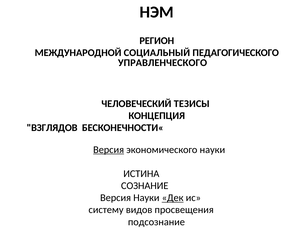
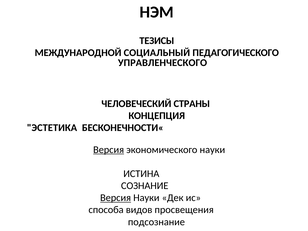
РЕГИОН: РЕГИОН -> ТЕЗИСЫ (157, 41)
ТЕЗИСЫ: ТЕЗИСЫ -> СТРАНЫ (192, 104)
ВЗГЛЯДОВ: ВЗГЛЯДОВ -> ЭСТЕТИКА (52, 128)
Версия underline: none -> present (116, 198)
Дек underline: present -> none (173, 198)
систему: систему -> способа (106, 210)
